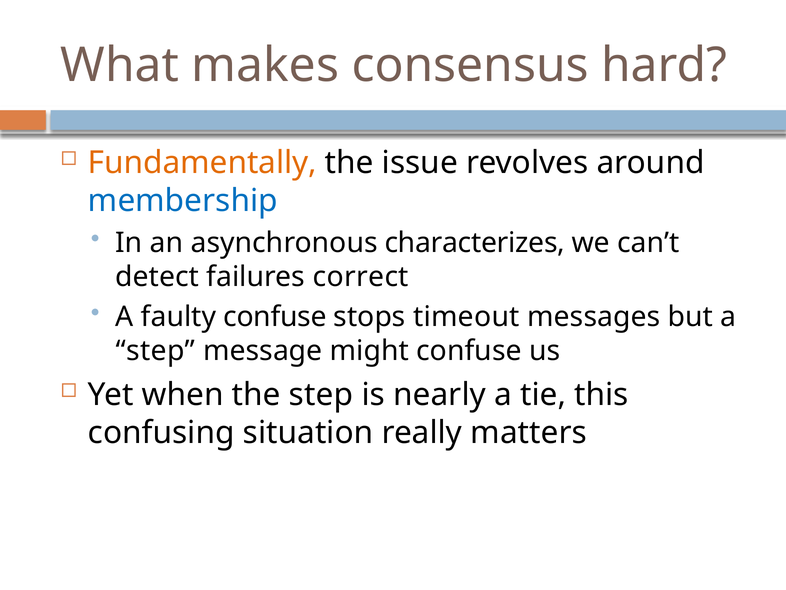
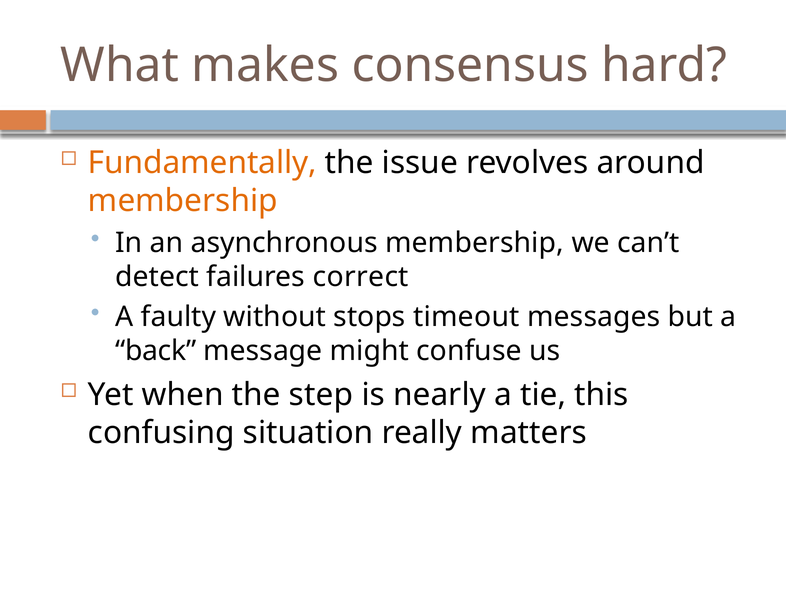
membership colour: blue -> orange (183, 201)
asynchronous characterizes: characterizes -> membership (475, 242)
faulty confuse: confuse -> without (275, 317)
step: step -> back (156, 351)
